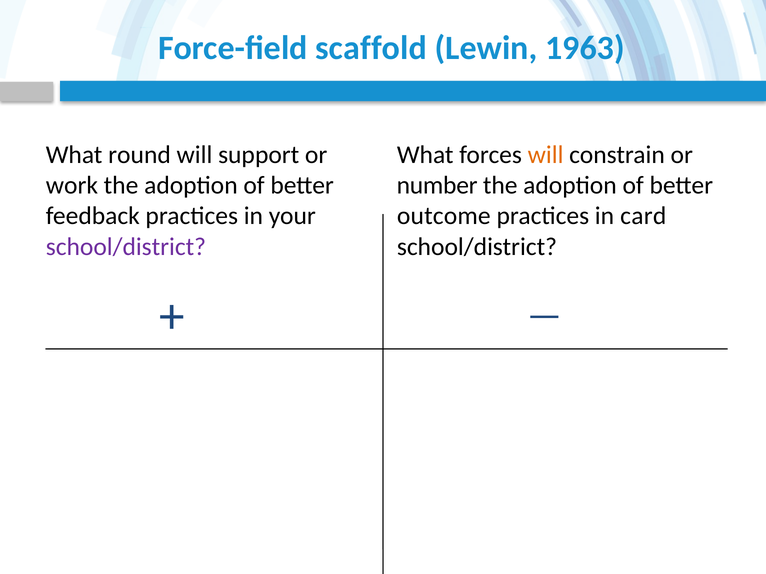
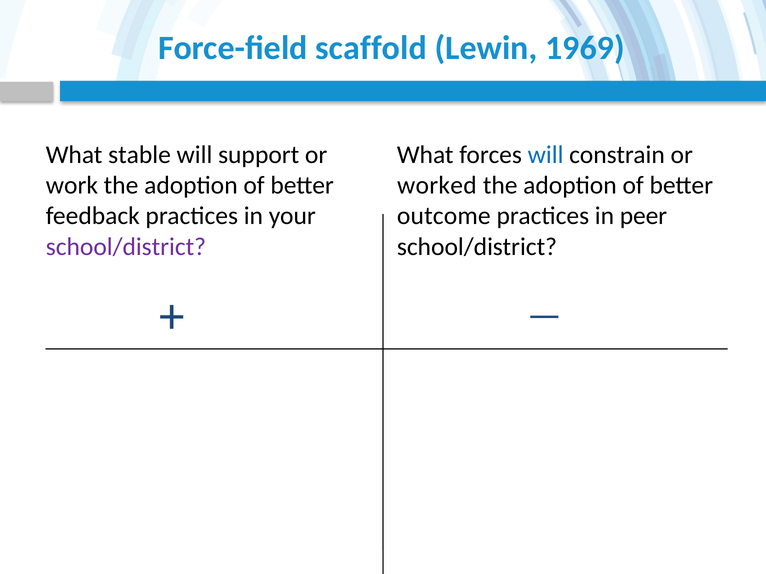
1963: 1963 -> 1969 (585, 48)
round: round -> stable (140, 155)
will colour: orange -> blue (546, 155)
number: number -> worked (437, 186)
card: card -> peer (643, 216)
